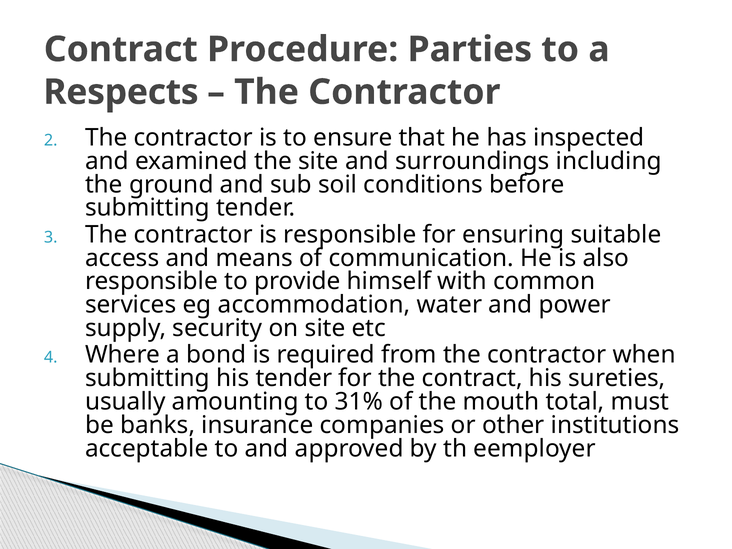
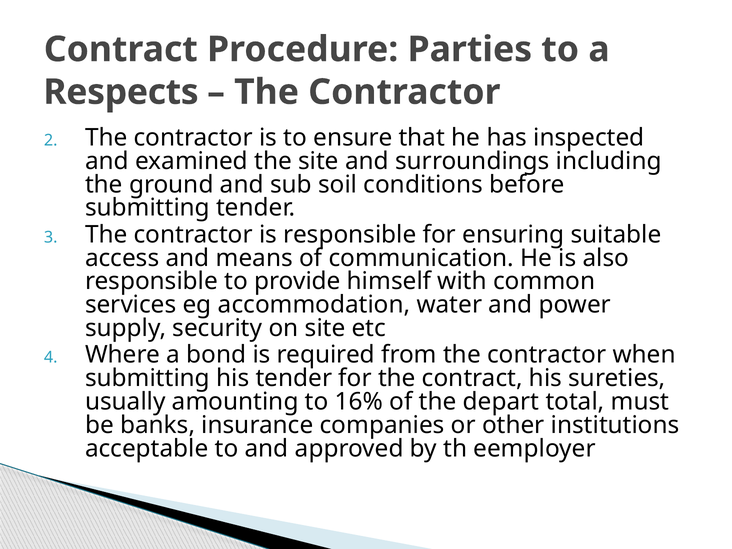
31%: 31% -> 16% (359, 402)
mouth: mouth -> depart (501, 402)
